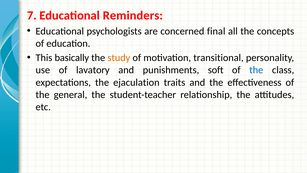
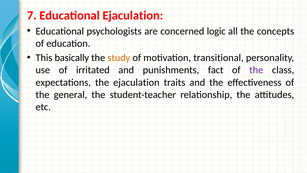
Educational Reminders: Reminders -> Ejaculation (133, 16)
final: final -> logic (216, 31)
lavatory: lavatory -> irritated (93, 70)
soft: soft -> fact (216, 70)
the colour: blue -> purple (256, 70)
